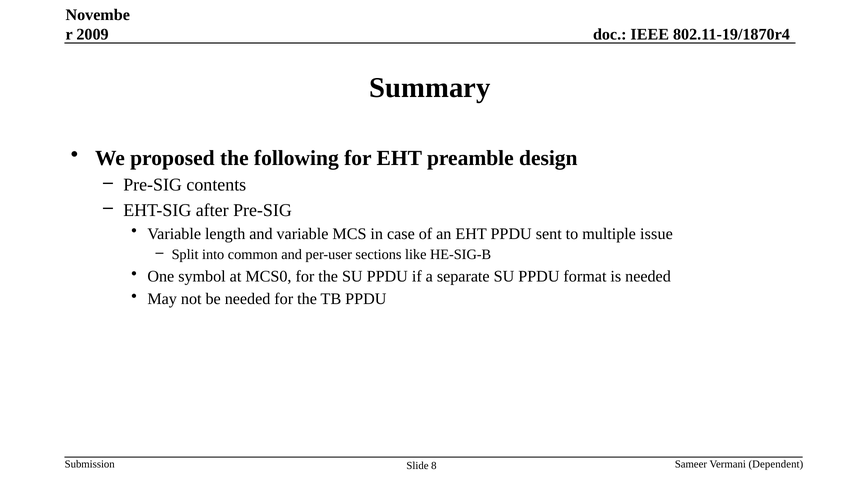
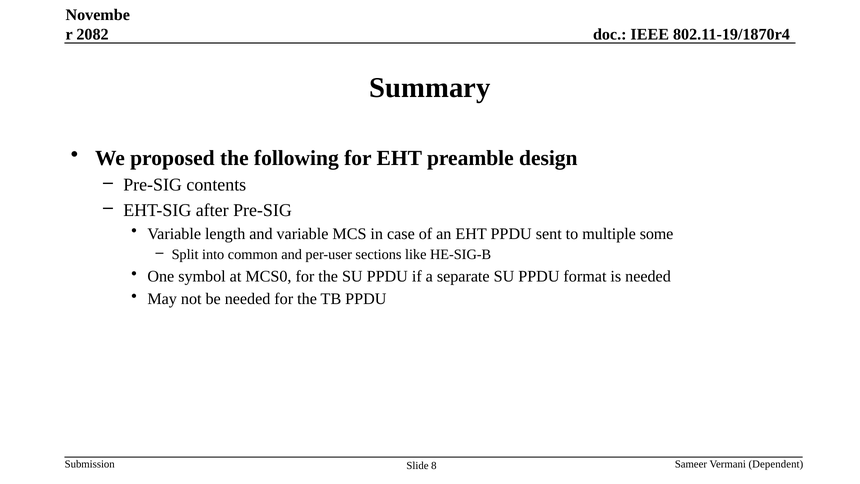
2009: 2009 -> 2082 (93, 34)
issue: issue -> some (657, 234)
